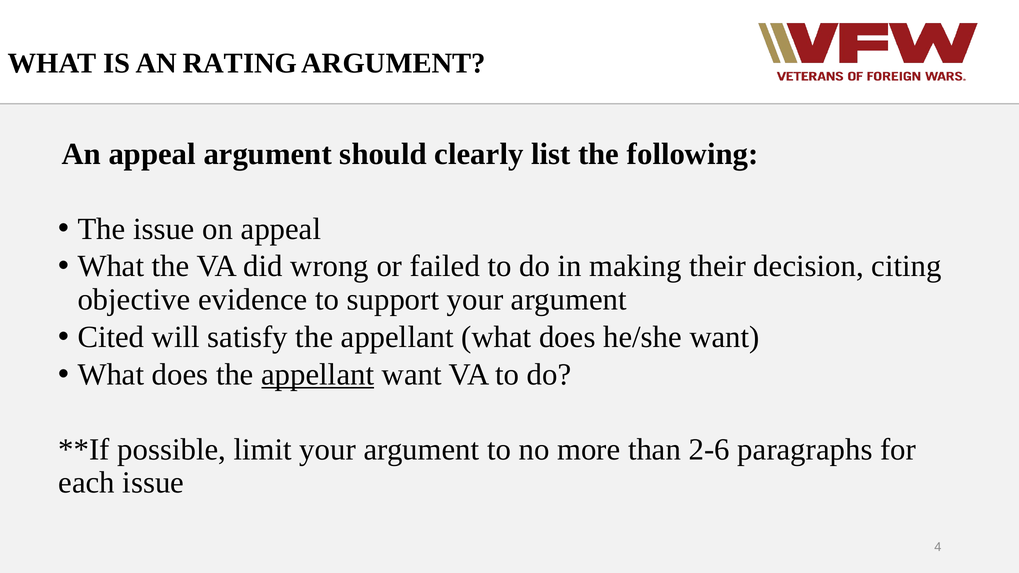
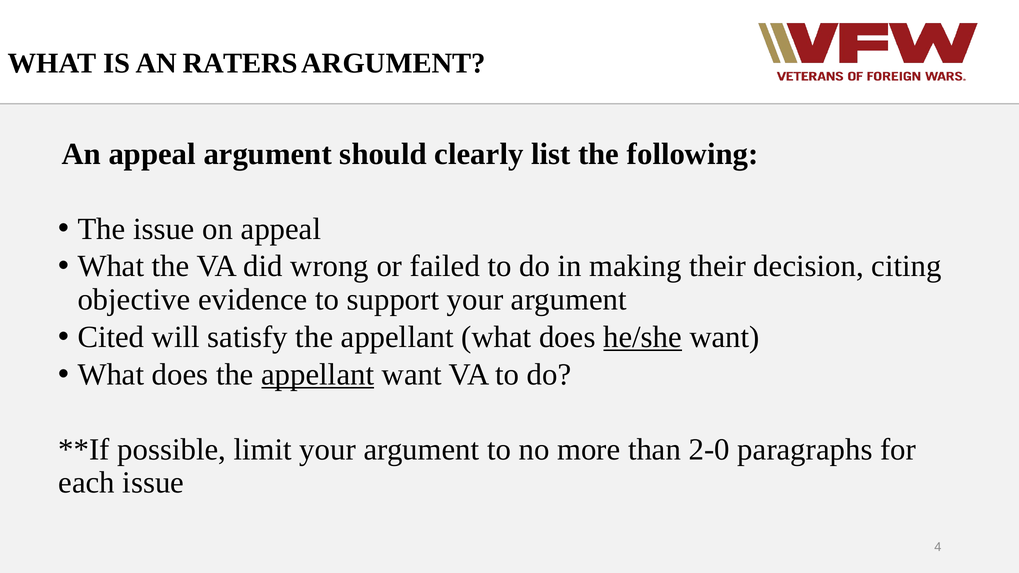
RATING: RATING -> RATERS (240, 64)
he/she underline: none -> present (643, 337)
2-6: 2-6 -> 2-0 (709, 450)
